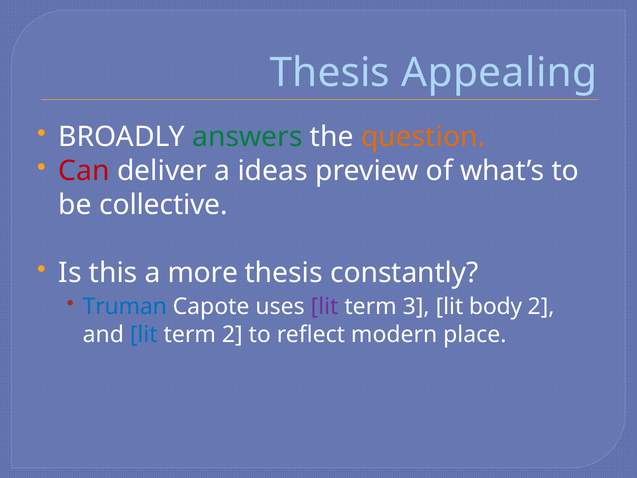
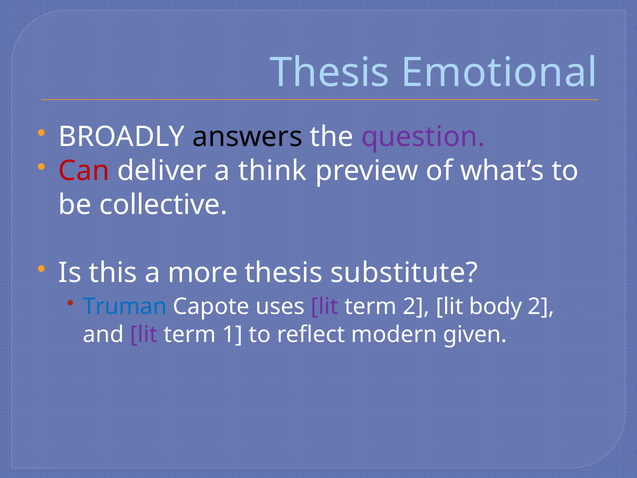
Appealing: Appealing -> Emotional (499, 73)
answers colour: green -> black (247, 137)
question colour: orange -> purple (423, 137)
ideas: ideas -> think (273, 171)
constantly: constantly -> substitute (404, 273)
term 3: 3 -> 2 (416, 307)
lit colour: blue -> purple (144, 334)
term 2: 2 -> 1 (232, 334)
place: place -> given (475, 334)
